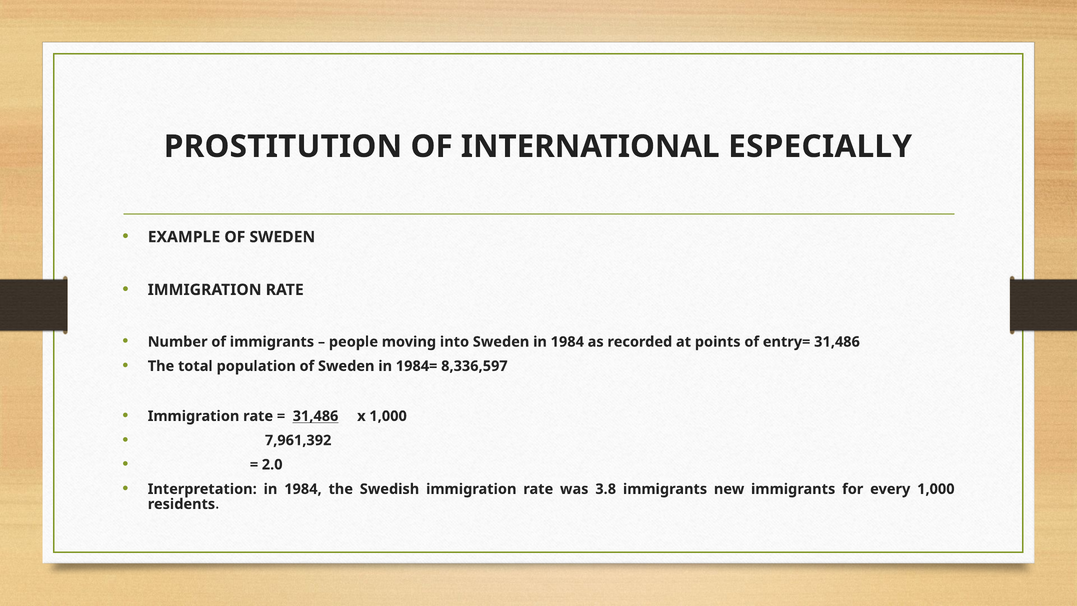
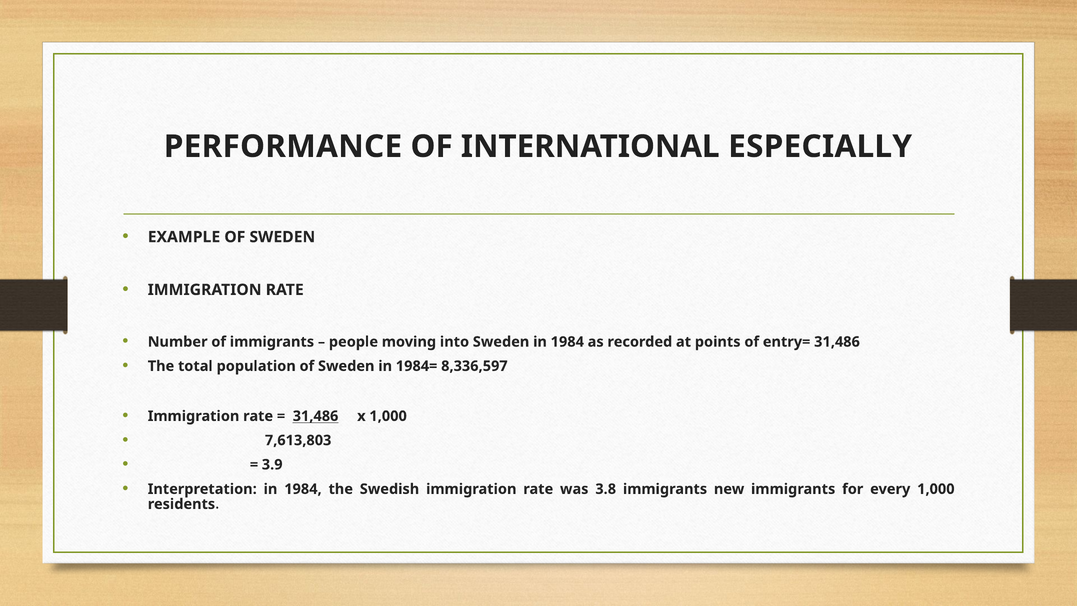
PROSTITUTION: PROSTITUTION -> PERFORMANCE (283, 147)
7,961,392: 7,961,392 -> 7,613,803 (298, 440)
2.0: 2.0 -> 3.9 (272, 464)
